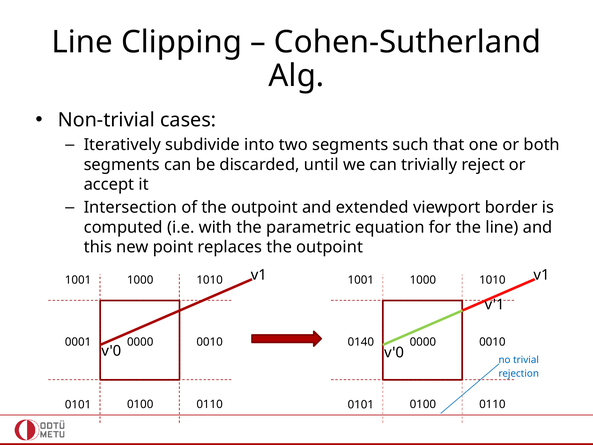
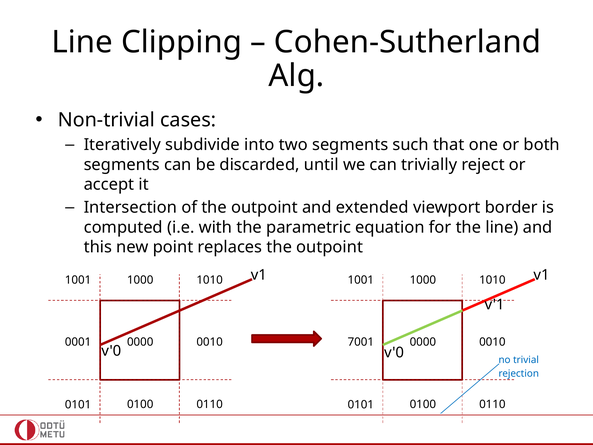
0140: 0140 -> 7001 (361, 342)
